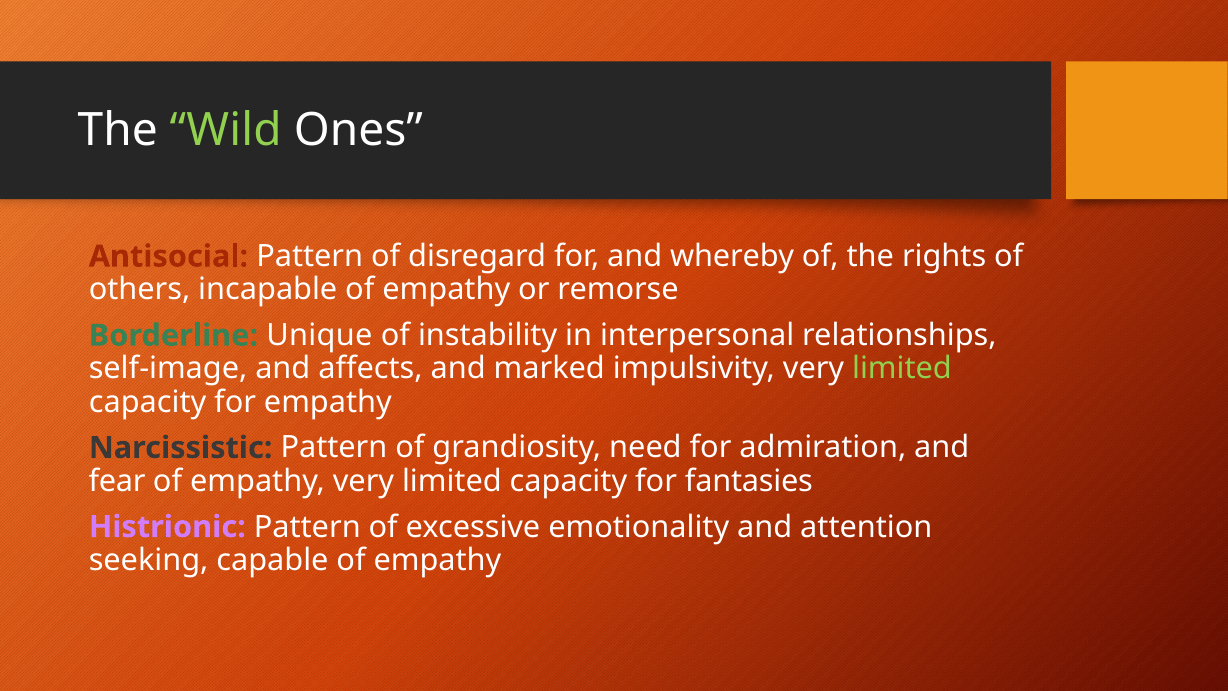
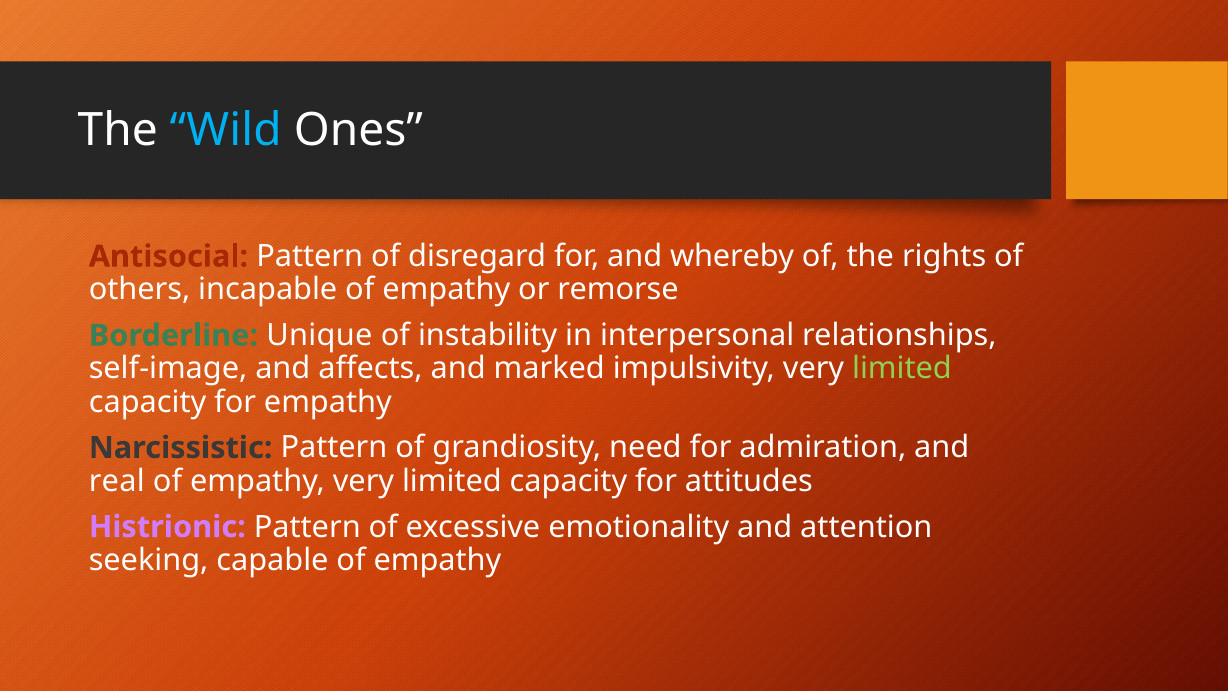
Wild colour: light green -> light blue (226, 130)
fear: fear -> real (117, 481)
fantasies: fantasies -> attitudes (749, 481)
